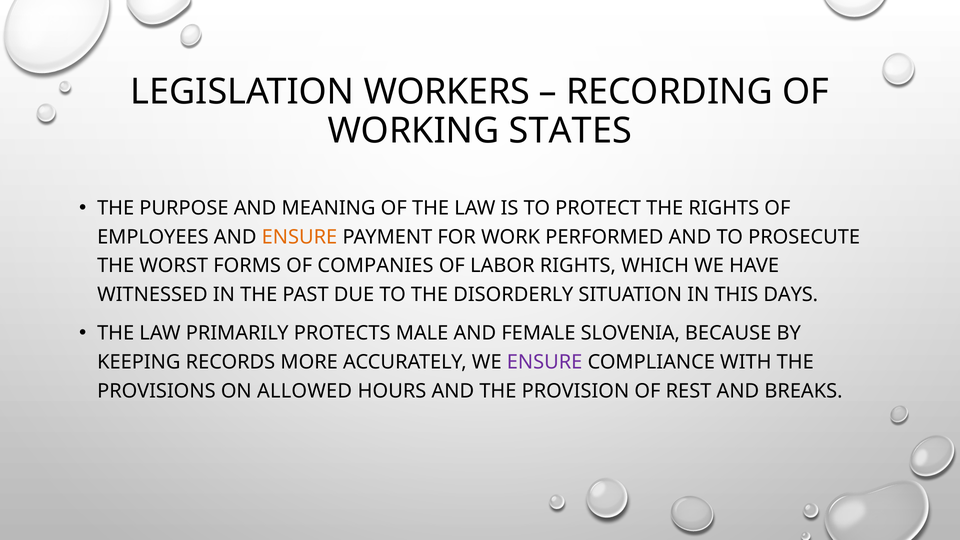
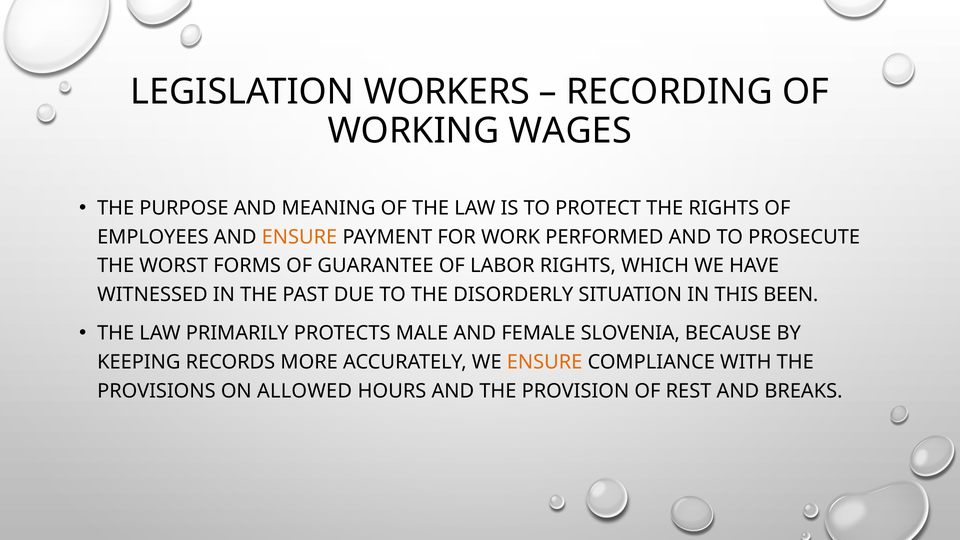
STATES: STATES -> WAGES (570, 131)
COMPANIES: COMPANIES -> GUARANTEE (376, 266)
DAYS: DAYS -> BEEN (791, 295)
ENSURE colour: purple -> orange (545, 362)
